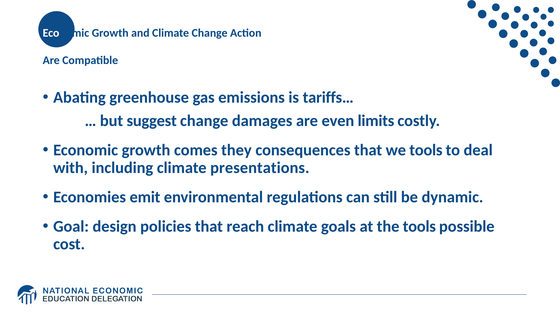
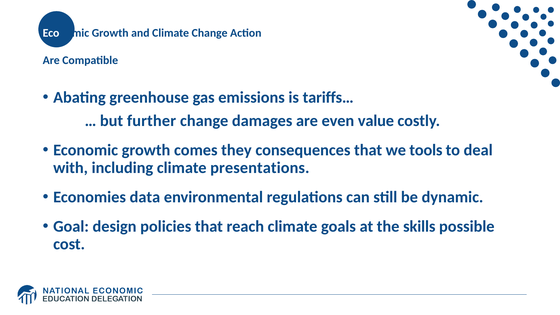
suggest: suggest -> further (152, 121)
limits: limits -> value (376, 121)
emit: emit -> data (145, 197)
the tools: tools -> skills (419, 226)
